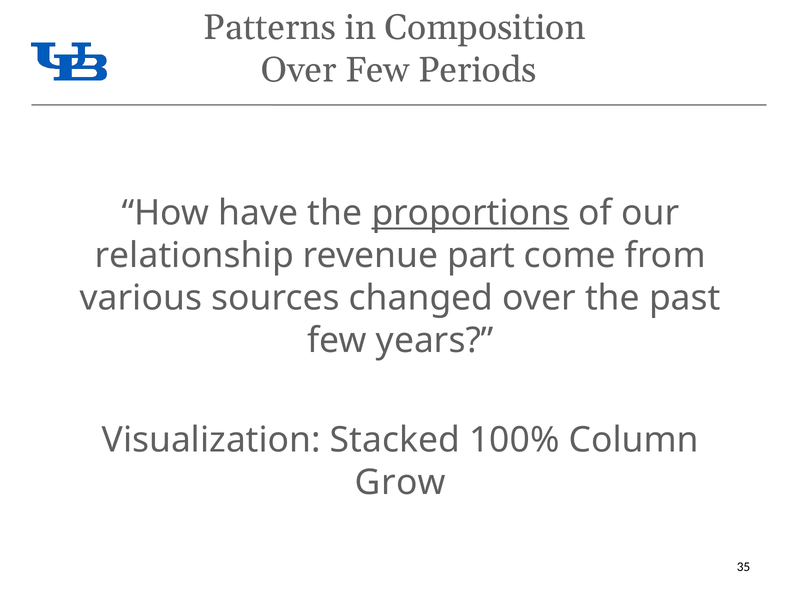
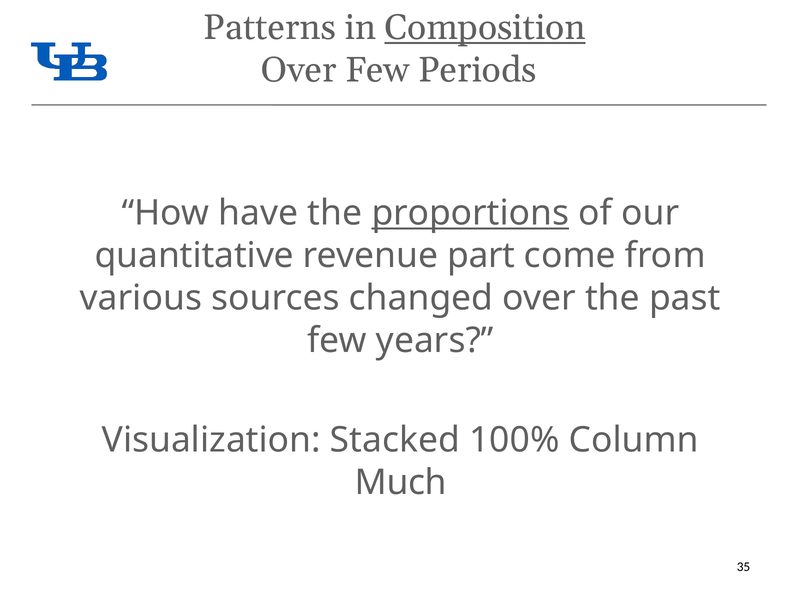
Composition underline: none -> present (485, 28)
relationship: relationship -> quantitative (194, 256)
Grow: Grow -> Much (401, 483)
